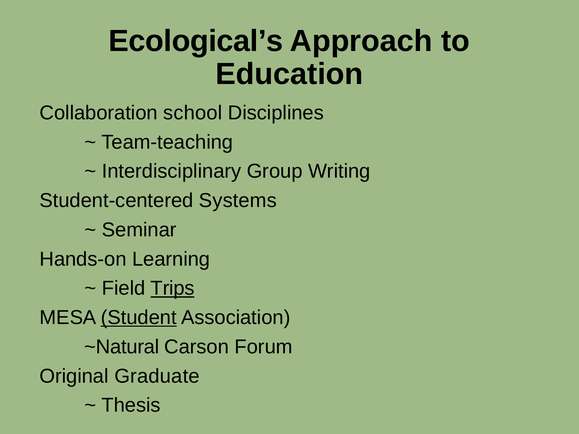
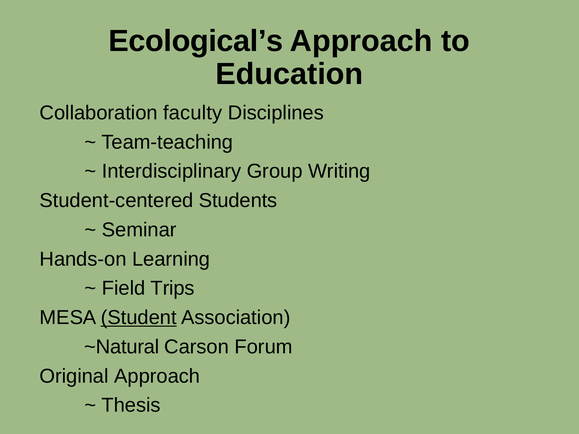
school: school -> faculty (193, 113)
Systems: Systems -> Students (238, 201)
Trips underline: present -> none (173, 288)
Original Graduate: Graduate -> Approach (157, 376)
